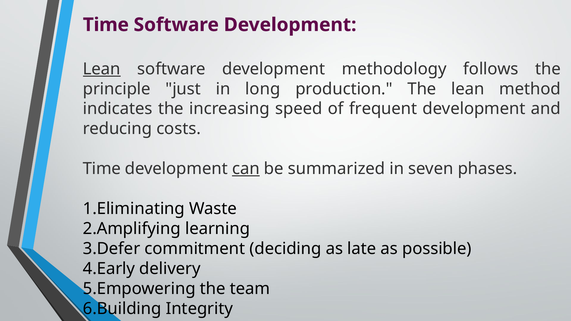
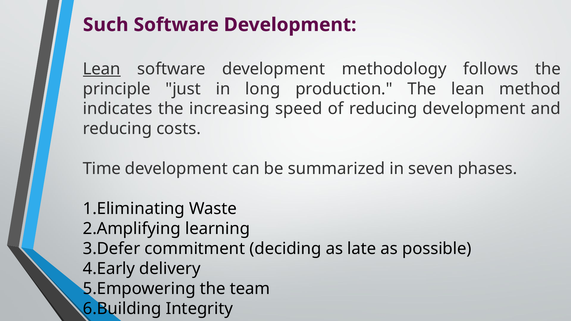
Time: Time -> Such (106, 25)
of frequent: frequent -> reducing (383, 109)
can underline: present -> none (246, 169)
